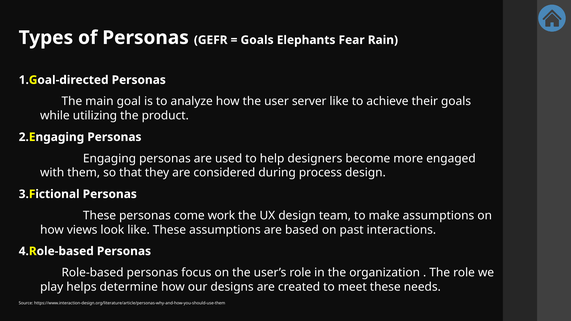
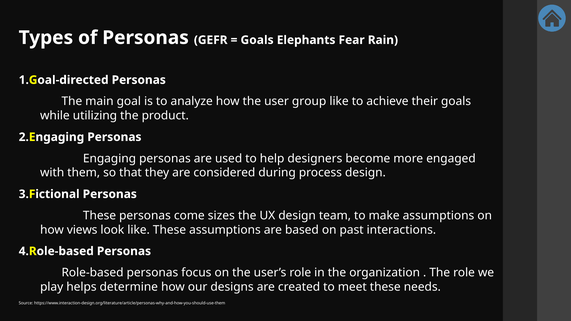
server: server -> group (309, 101)
work: work -> sizes (221, 216)
